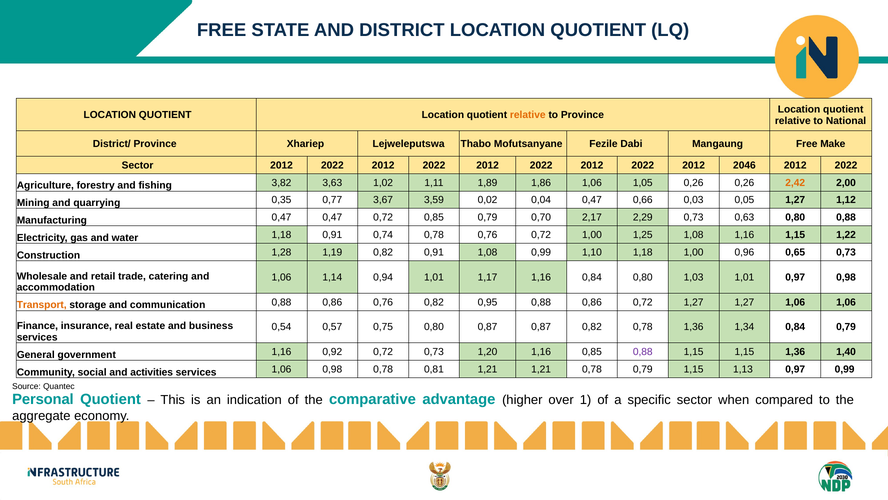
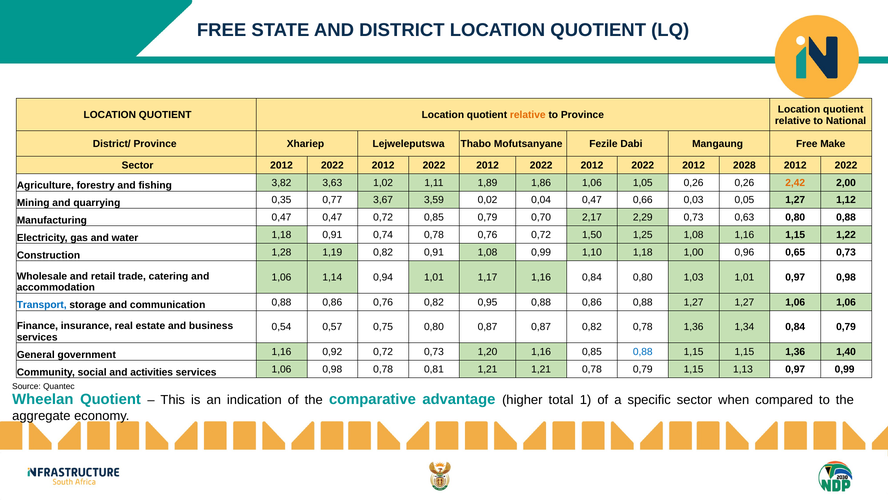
2046: 2046 -> 2028 (744, 165)
0,72 1,00: 1,00 -> 1,50 (592, 235)
Transport colour: orange -> blue (42, 305)
0,86 0,72: 0,72 -> 0,88 (643, 302)
0,88 colour: purple -> blue (643, 352)
Personal: Personal -> Wheelan (43, 399)
over: over -> total (561, 399)
